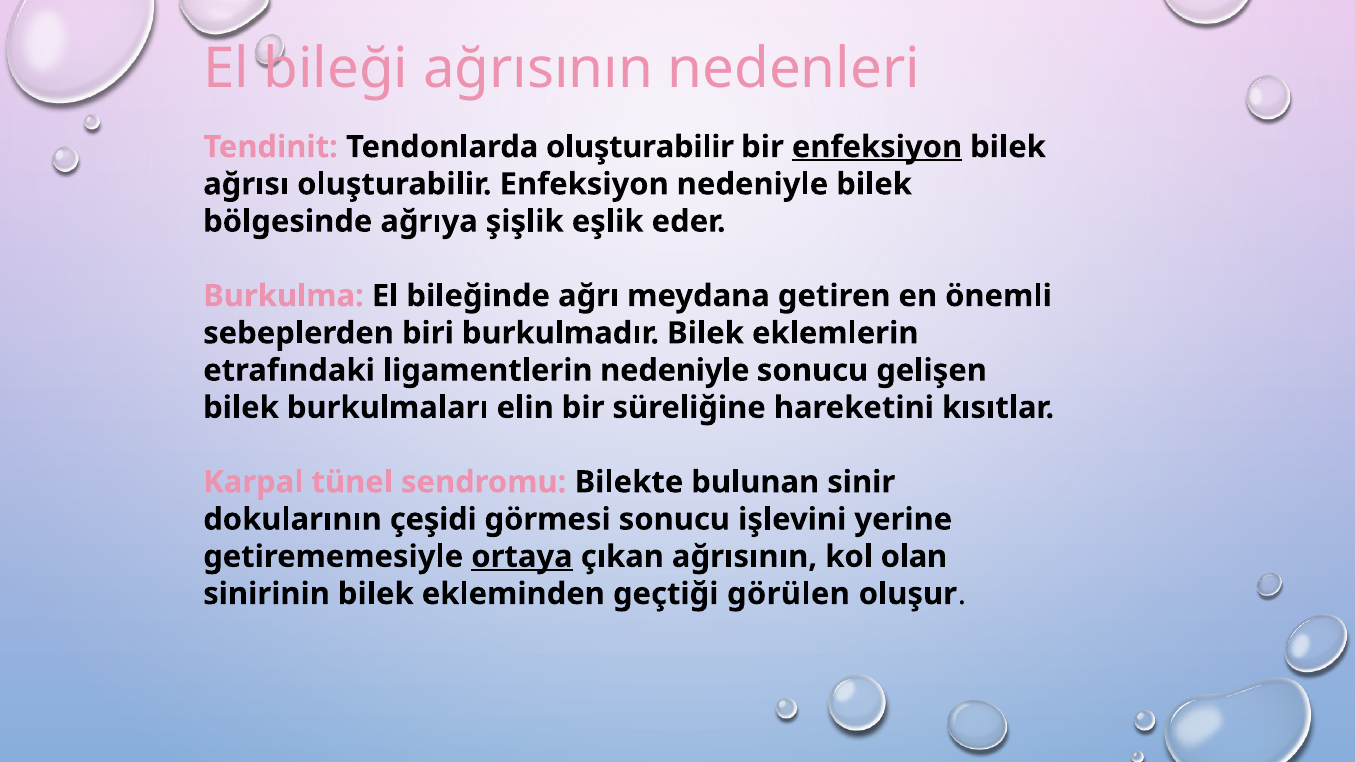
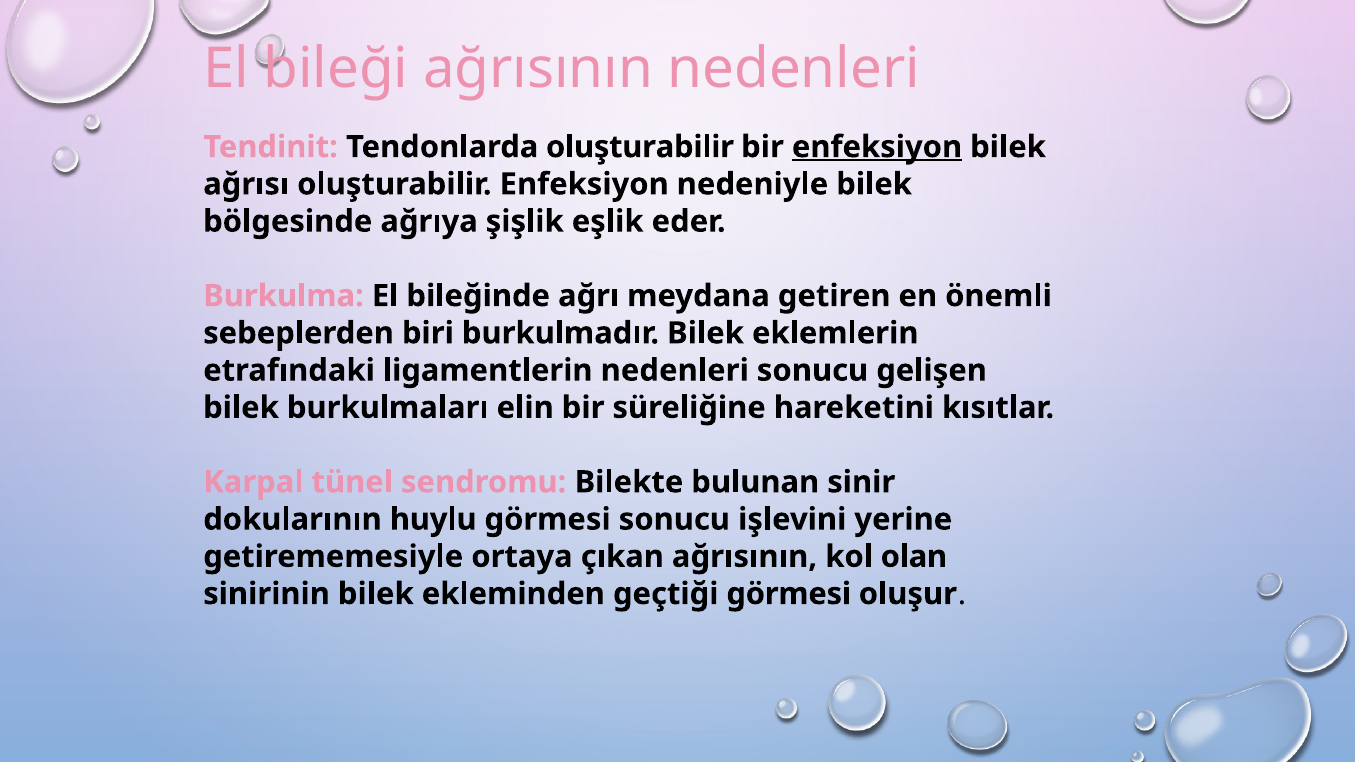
ligamentlerin nedeniyle: nedeniyle -> nedenleri (675, 371)
çeşidi: çeşidi -> huylu (433, 520)
ortaya underline: present -> none (522, 557)
geçtiği görülen: görülen -> görmesi (789, 594)
